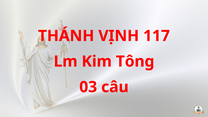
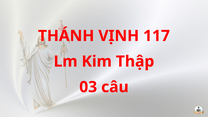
Tông: Tông -> Thập (135, 61)
